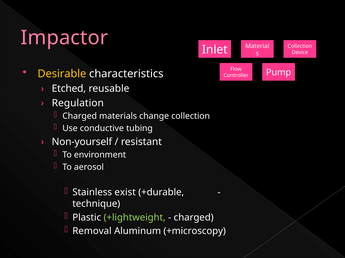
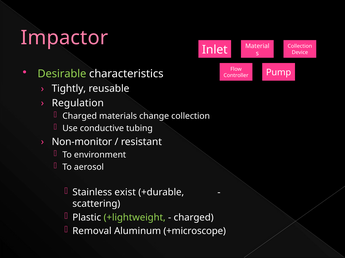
Desirable colour: yellow -> light green (62, 74)
Etched: Etched -> Tightly (69, 89)
Non-yourself: Non-yourself -> Non-monitor (82, 142)
technique: technique -> scattering (96, 204)
+microscopy: +microscopy -> +microscope (195, 232)
